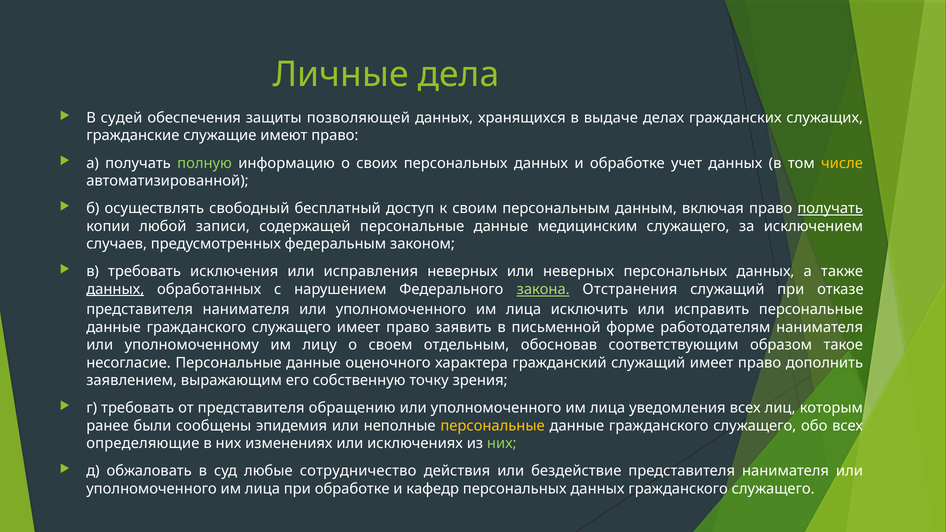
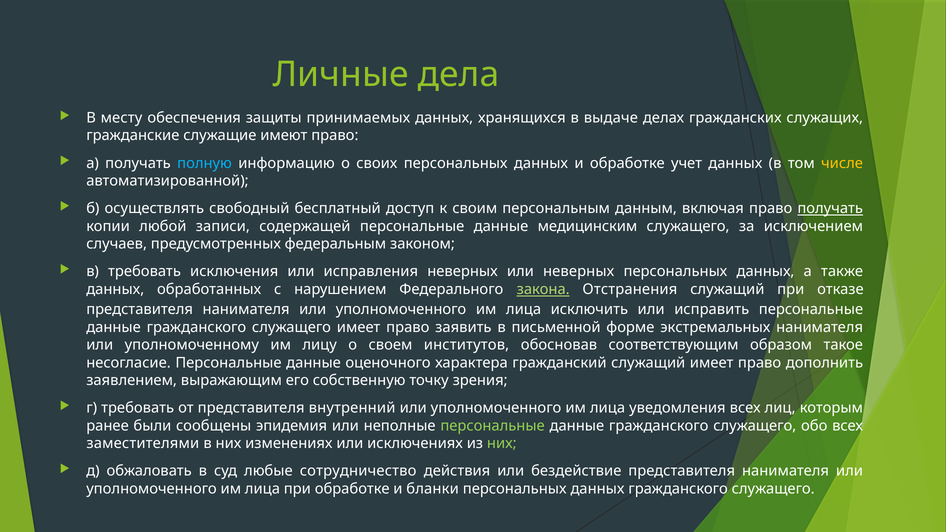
судей: судей -> месту (122, 118)
позволяющей: позволяющей -> принимаемых (358, 118)
полную colour: light green -> light blue (205, 163)
данных underline: present -> none (115, 289)
работодателям: работодателям -> экстремальных (715, 327)
отдельным: отдельным -> институтов (466, 345)
обращению: обращению -> внутренний (352, 408)
персональные colour: yellow -> light green (493, 426)
определяющие: определяющие -> заместителями (143, 444)
кафедр: кафедр -> бланки (433, 489)
